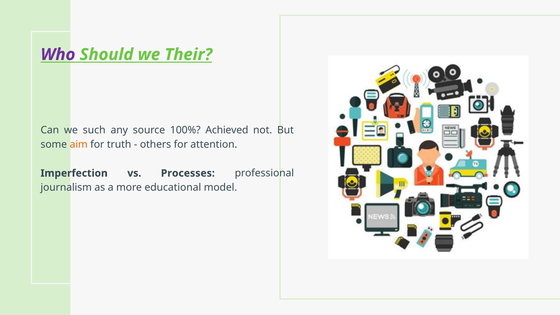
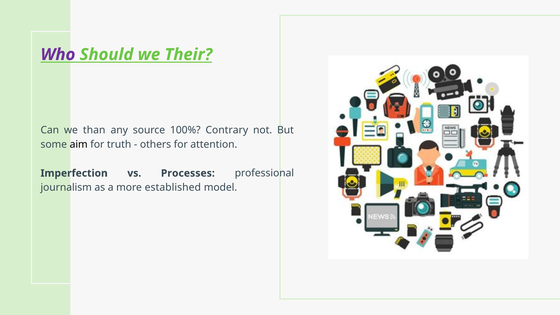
such: such -> than (94, 130)
Achieved: Achieved -> Contrary (227, 130)
aim colour: orange -> black (79, 145)
educational: educational -> established (173, 188)
